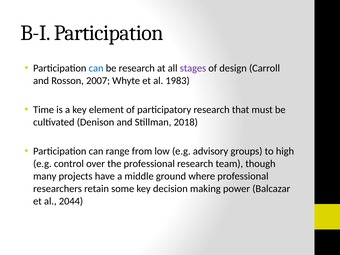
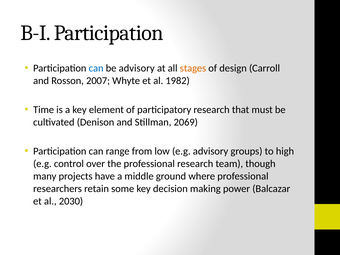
be research: research -> advisory (137, 68)
stages colour: purple -> orange (193, 68)
1983: 1983 -> 1982 (178, 81)
2018: 2018 -> 2069 (186, 122)
2044: 2044 -> 2030 (71, 201)
